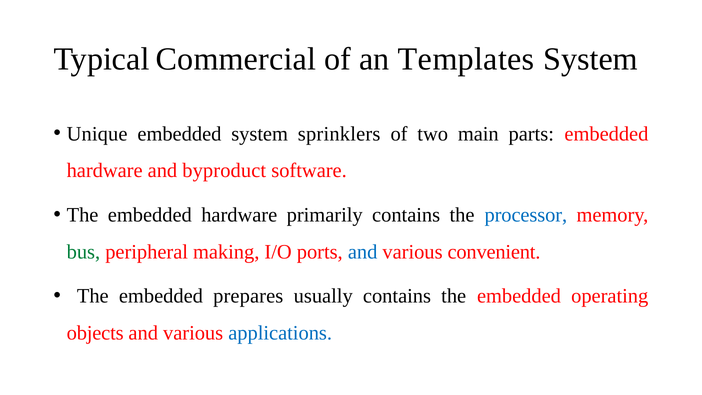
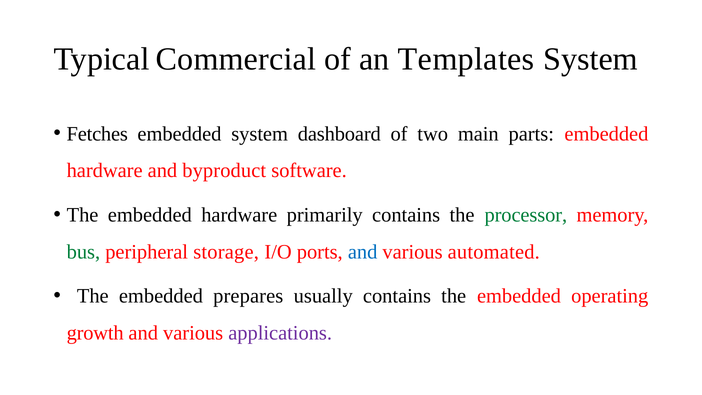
Unique: Unique -> Fetches (97, 134)
sprinklers: sprinklers -> dashboard (339, 134)
processor colour: blue -> green (526, 215)
making: making -> storage (226, 252)
convenient: convenient -> automated (494, 252)
objects: objects -> growth (95, 333)
applications colour: blue -> purple (280, 333)
